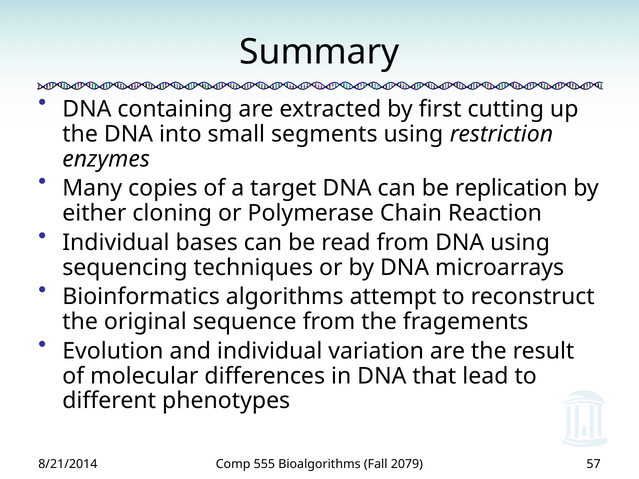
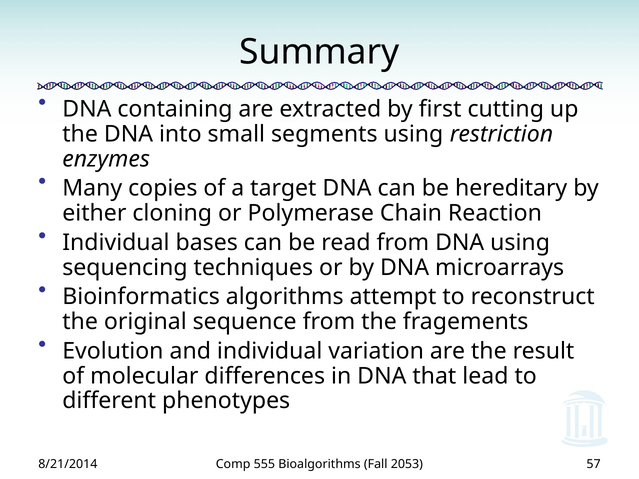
replication: replication -> hereditary (511, 188)
2079: 2079 -> 2053 (407, 464)
